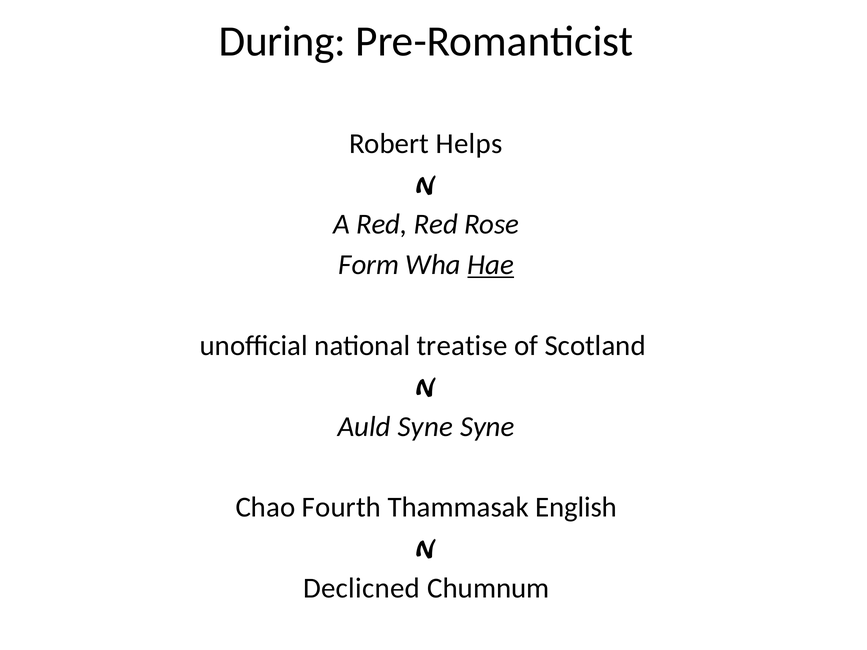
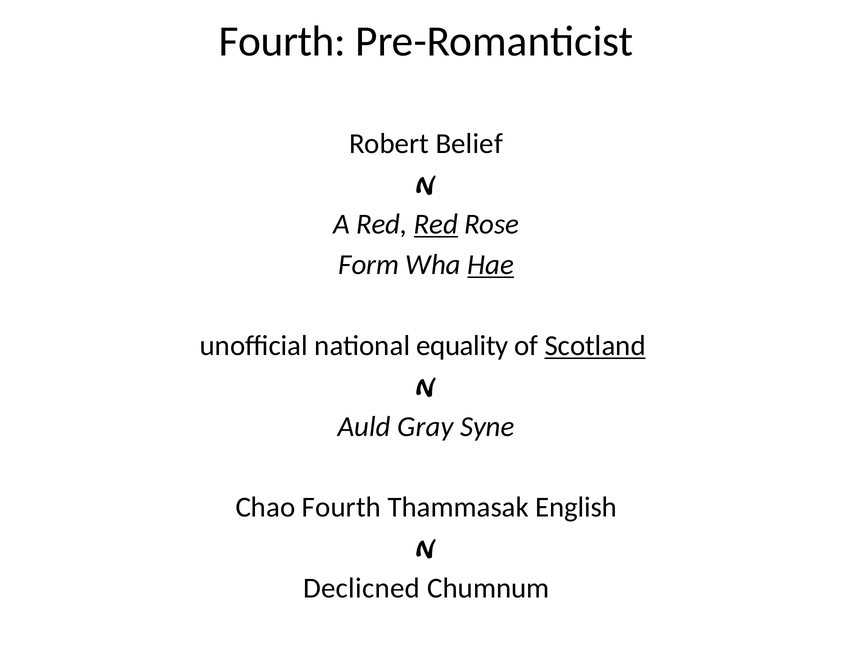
During: During -> Fourth (282, 41)
Helps: Helps -> Belief (469, 144)
Red underline: none -> present (436, 225)
treatise: treatise -> equality (462, 346)
Scotland underline: none -> present (595, 346)
Auld Syne: Syne -> Gray (425, 427)
